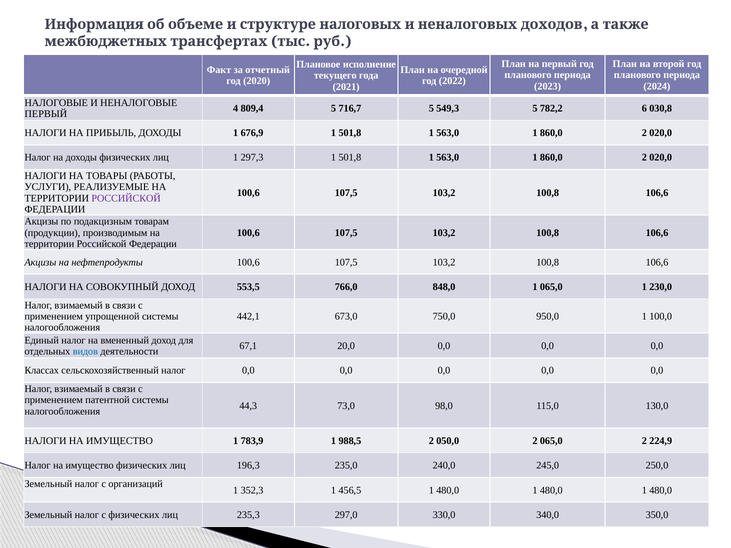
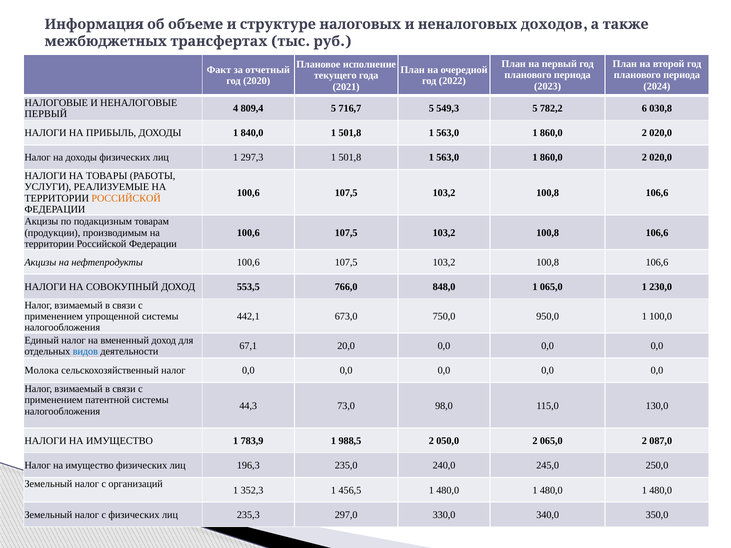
676,9: 676,9 -> 840,0 (252, 133)
РОССИЙСКОЙ colour: purple -> orange (126, 198)
Классах: Классах -> Молока (42, 371)
224,9: 224,9 -> 087,0 (661, 441)
